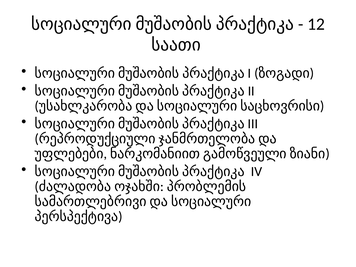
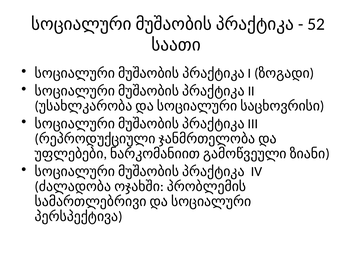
12: 12 -> 52 (316, 24)
